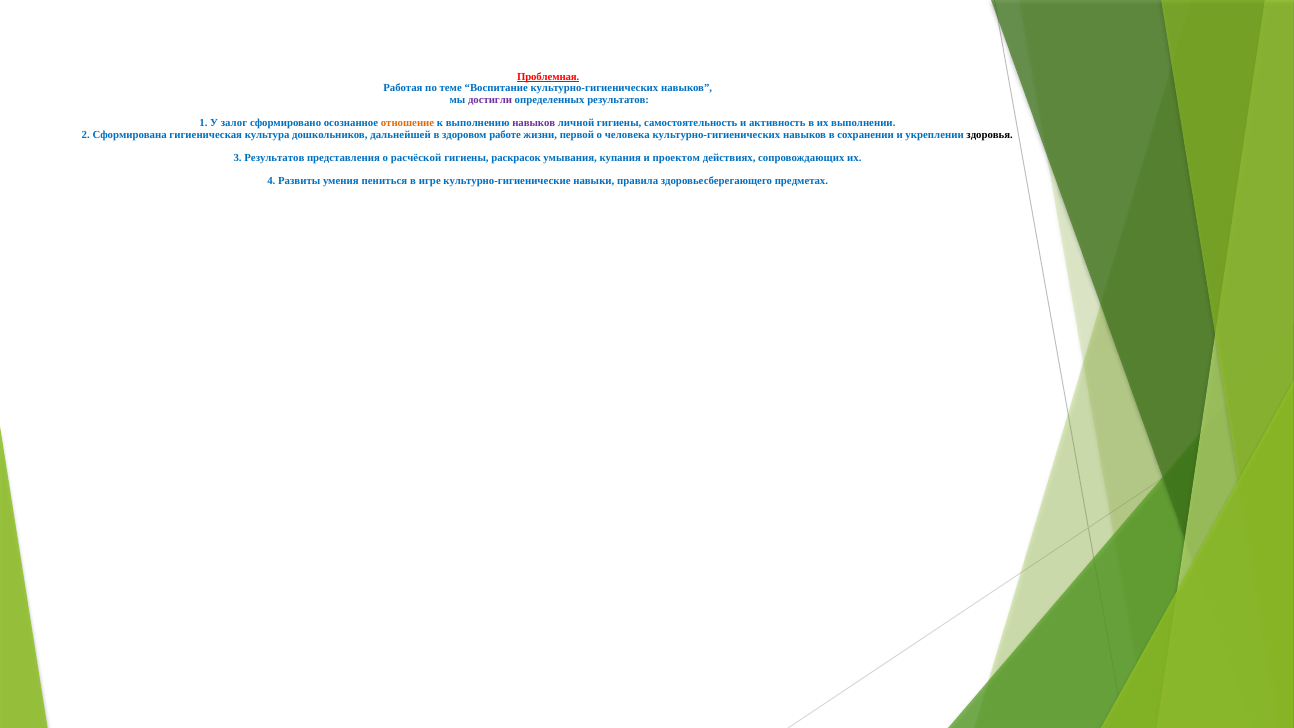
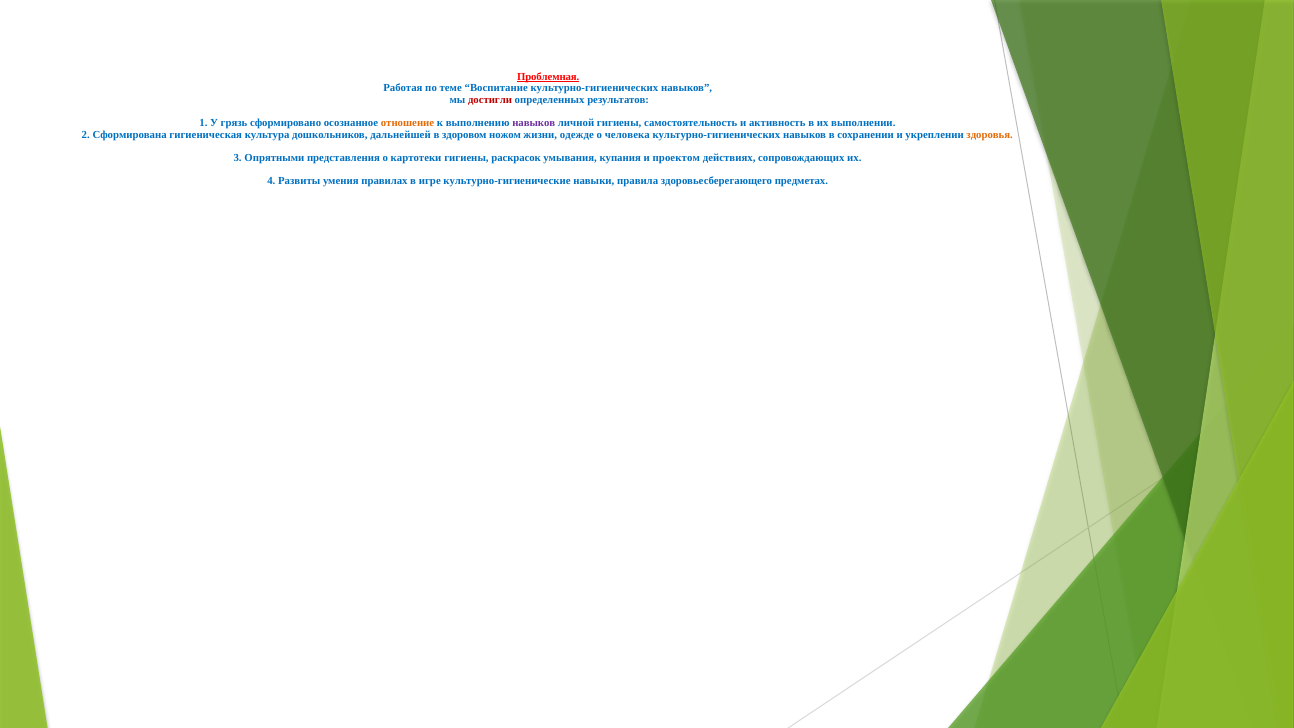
достигли colour: purple -> red (490, 100)
залог: залог -> грязь (234, 123)
работе: работе -> ножом (505, 135)
первой: первой -> одежде (577, 135)
здоровья colour: black -> orange (990, 135)
3 Результатов: Результатов -> Опрятными (274, 158)
расчёской: расчёской -> картотеки (416, 158)
пениться: пениться -> правилах (384, 181)
